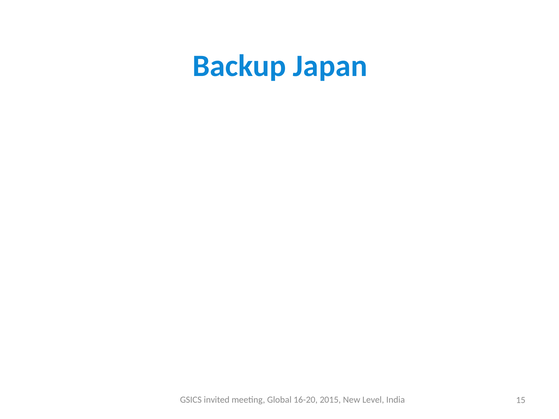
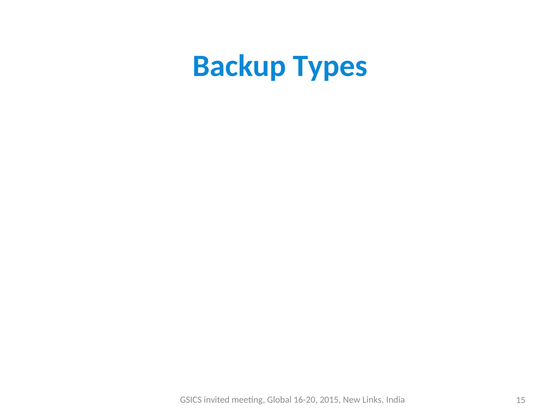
Japan: Japan -> Types (330, 66)
Level: Level -> Links (373, 400)
